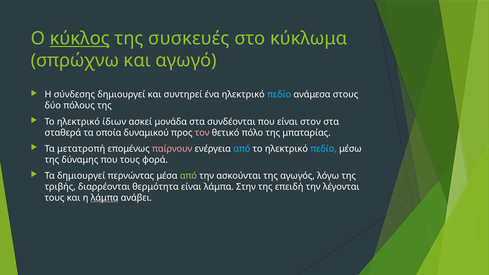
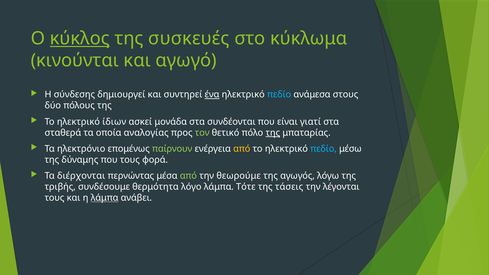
σπρώχνω: σπρώχνω -> κινούνται (75, 61)
ένα underline: none -> present (212, 95)
στον: στον -> γιατί (311, 122)
δυναμικού: δυναμικού -> αναλογίας (146, 133)
τον colour: pink -> light green (202, 133)
της underline: none -> present (273, 133)
μετατροπή: μετατροπή -> ηλεκτρόνιο (81, 149)
παίρνουν colour: pink -> light green (172, 149)
από colour: light blue -> yellow (242, 149)
Τα δημιουργεί: δημιουργεί -> διέρχονται (81, 176)
ασκούνται: ασκούνται -> θεωρούμε (239, 176)
διαρρέονται: διαρρέονται -> συνδέσουμε (104, 187)
θερμότητα είναι: είναι -> λόγο (191, 187)
Στην: Στην -> Τότε (246, 187)
επειδή: επειδή -> τάσεις (289, 187)
